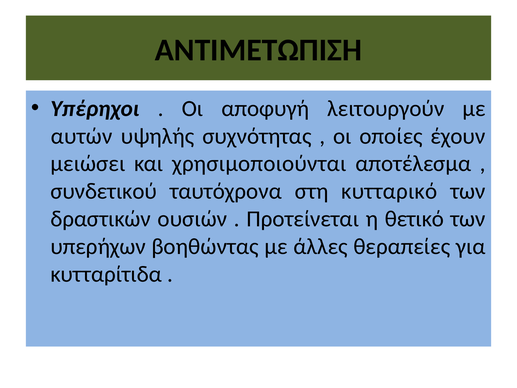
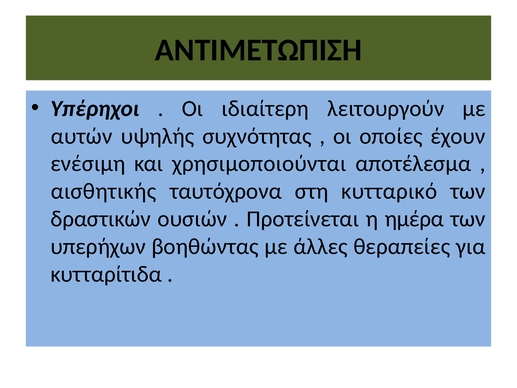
αποφυγή: αποφυγή -> ιδιαίτερη (265, 108)
μειώσει: μειώσει -> ενέσιμη (88, 164)
συνδετικού: συνδετικού -> αισθητικής (104, 191)
θετικό: θετικό -> ημέρα (414, 219)
